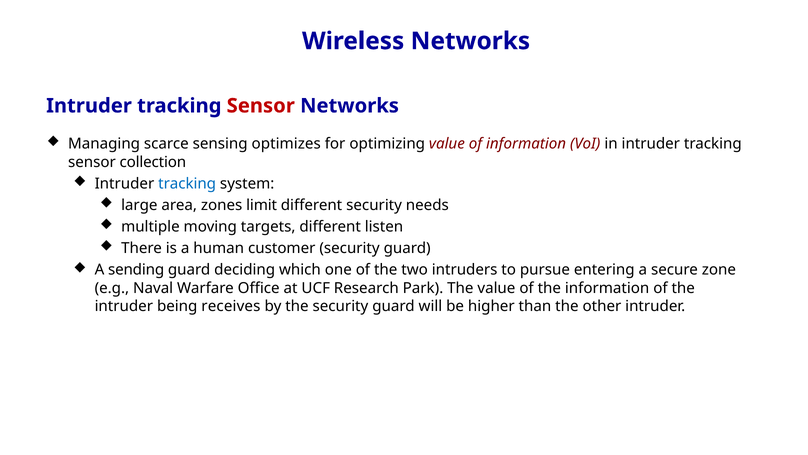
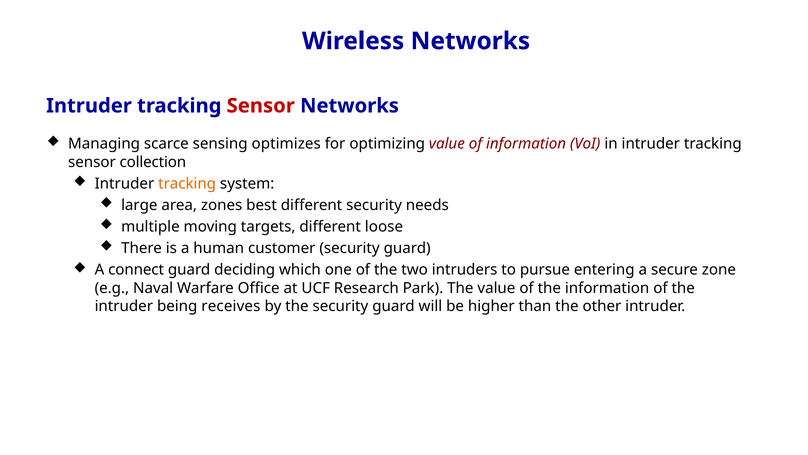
tracking colour: blue -> orange (187, 184)
limit: limit -> best (262, 205)
listen: listen -> loose (384, 227)
sending: sending -> connect (136, 270)
